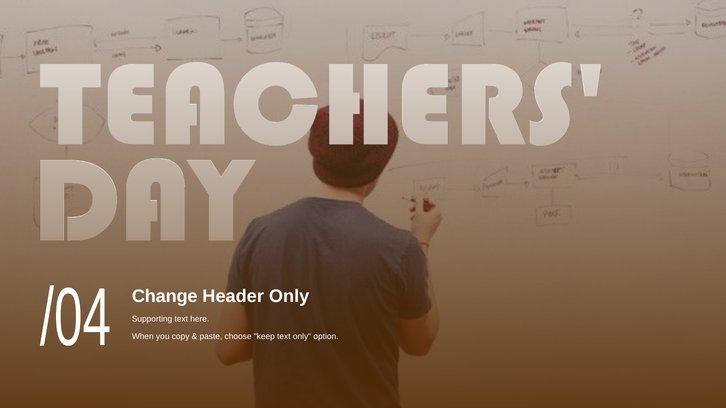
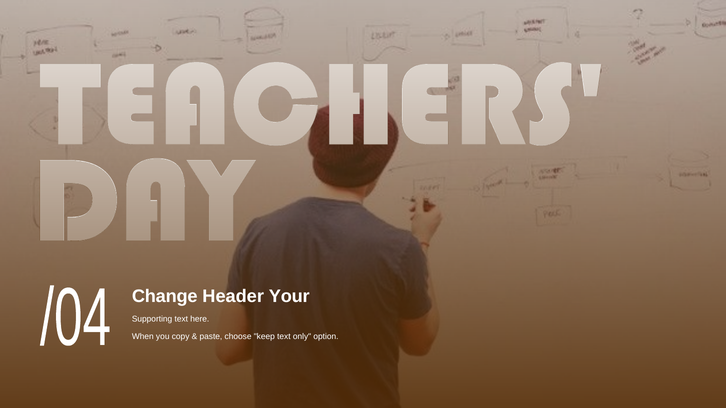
Header Only: Only -> Your (289, 296)
